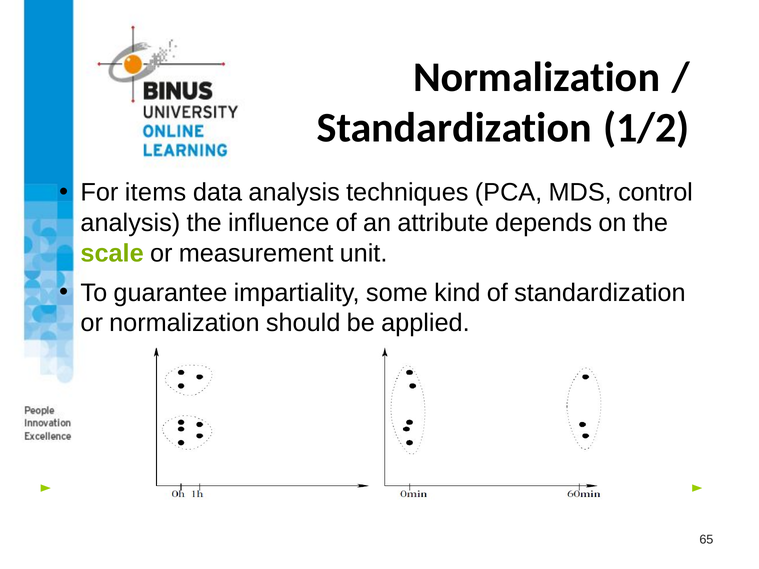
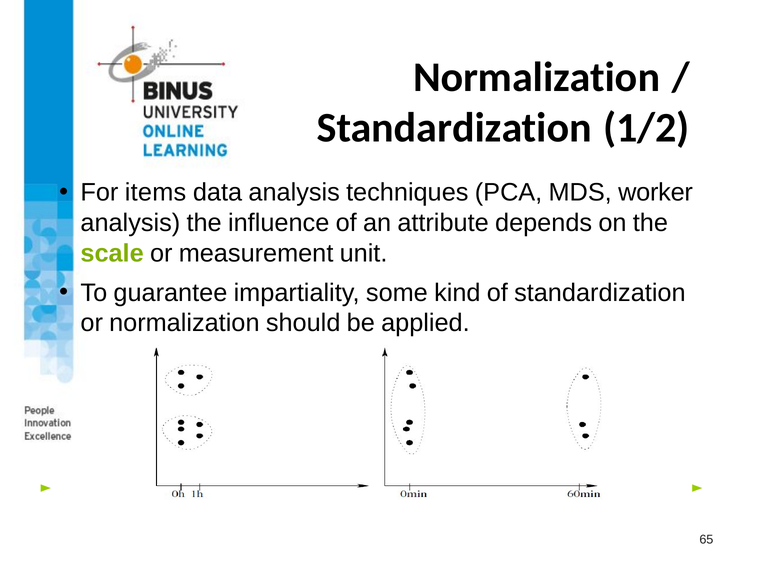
control: control -> worker (656, 193)
